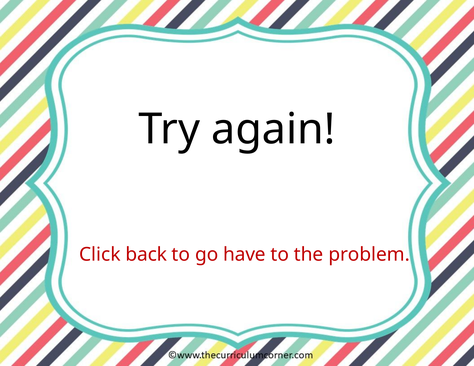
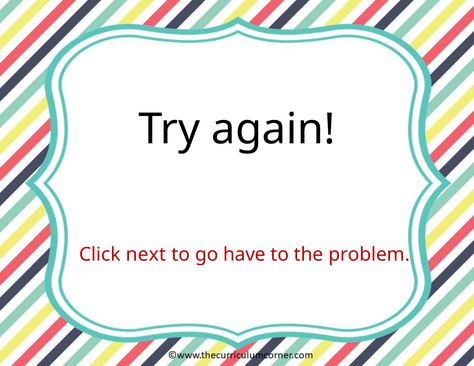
back: back -> next (146, 255)
